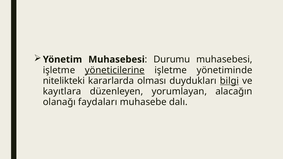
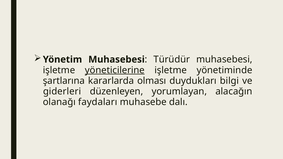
Durumu: Durumu -> Türüdür (172, 60)
nitelikteki: nitelikteki -> şartlarına (64, 81)
bilgi underline: present -> none (229, 81)
kayıtlara: kayıtlara -> giderleri (62, 91)
